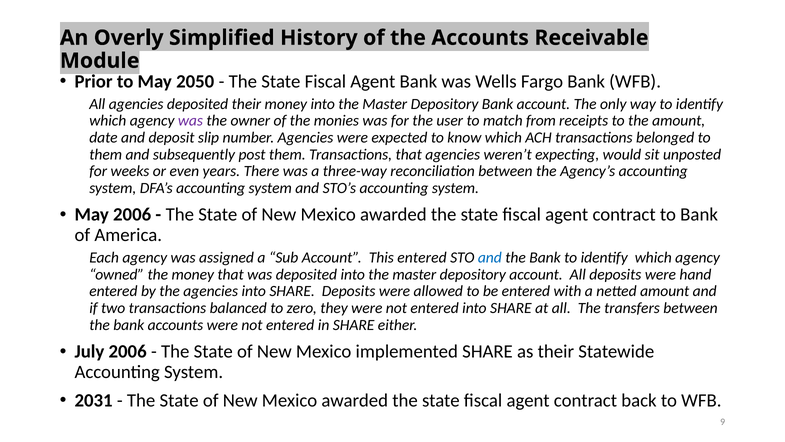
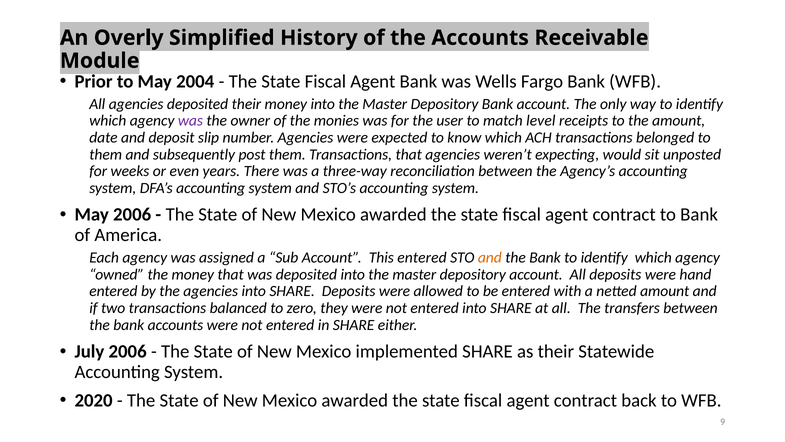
2050: 2050 -> 2004 (195, 81)
from: from -> level (541, 121)
and colour: blue -> orange (490, 257)
2031: 2031 -> 2020 (94, 400)
